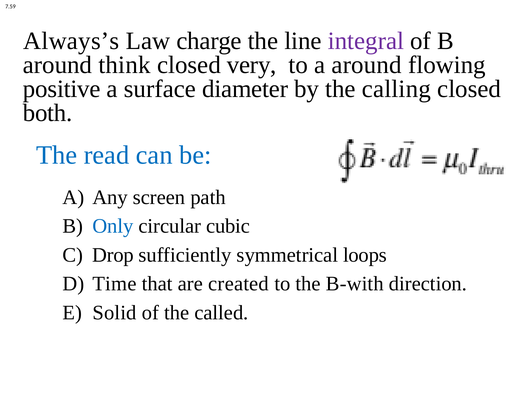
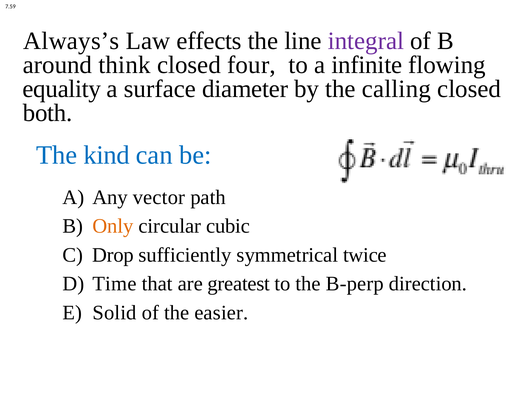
charge: charge -> effects (209, 41)
very: very -> four (251, 65)
a around: around -> infinite (367, 65)
positive: positive -> equality (62, 89)
read: read -> kind (107, 155)
screen: screen -> vector (159, 197)
Only colour: blue -> orange (113, 226)
loops: loops -> twice (365, 255)
created: created -> greatest (239, 284)
B-with: B-with -> B-perp (355, 284)
called: called -> easier (221, 312)
